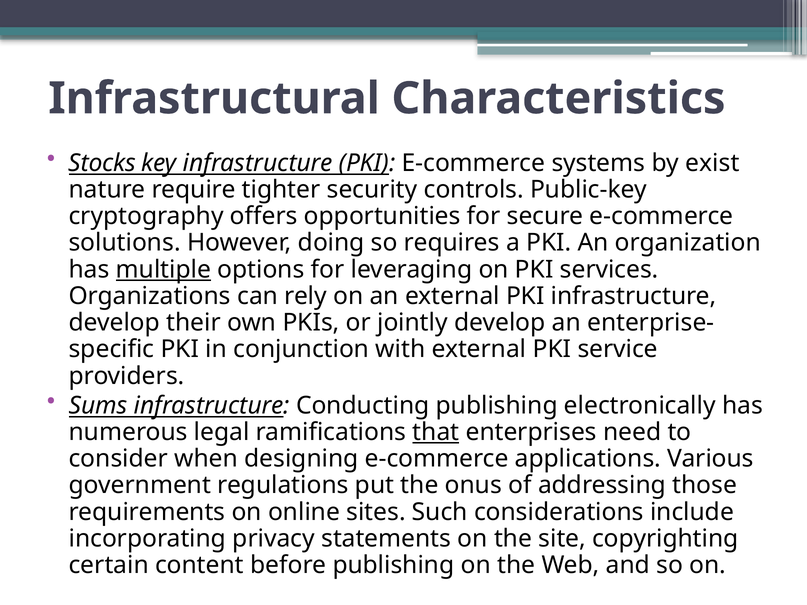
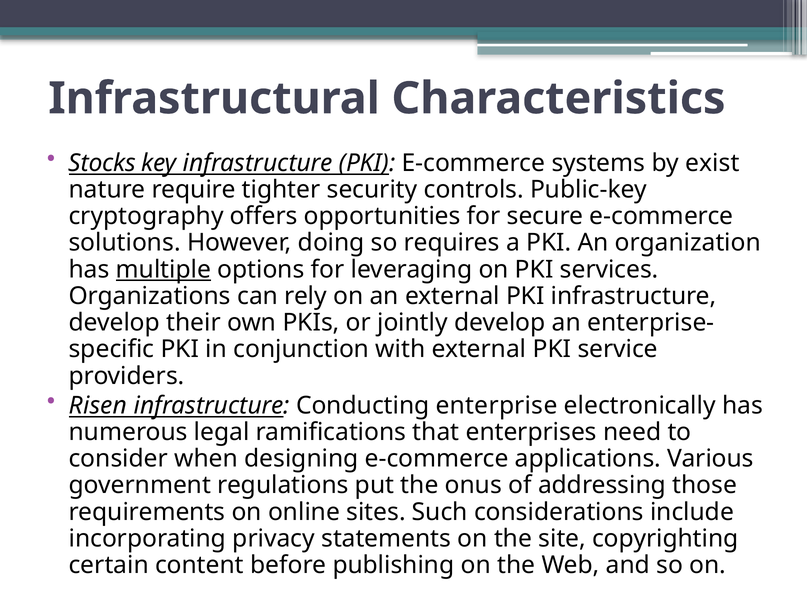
Sums: Sums -> Risen (98, 406)
Conducting publishing: publishing -> enterprise (497, 406)
that underline: present -> none (436, 432)
